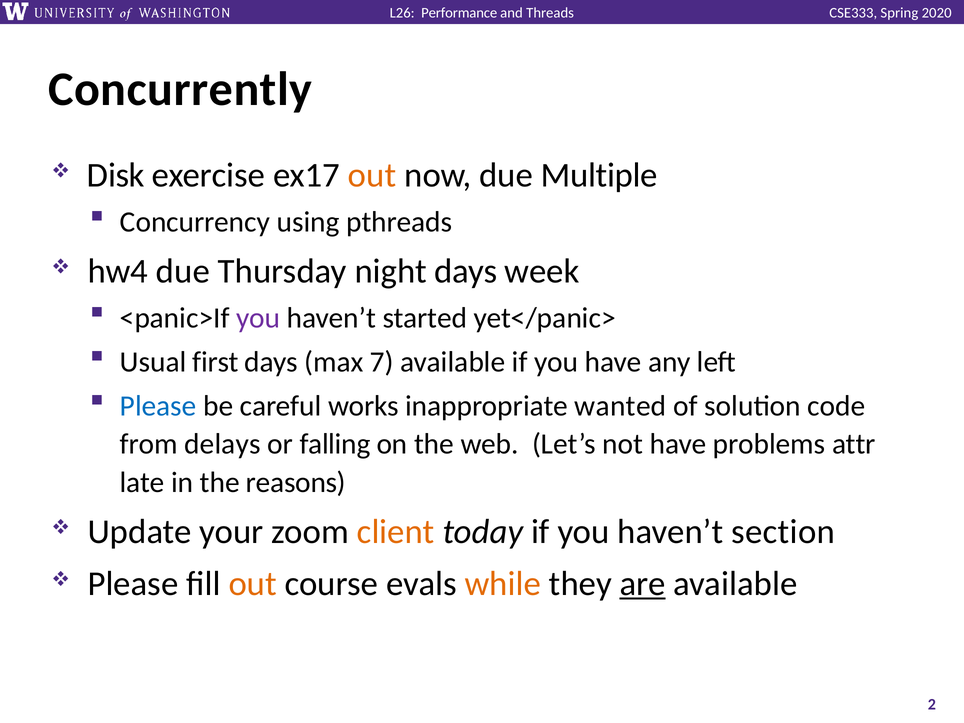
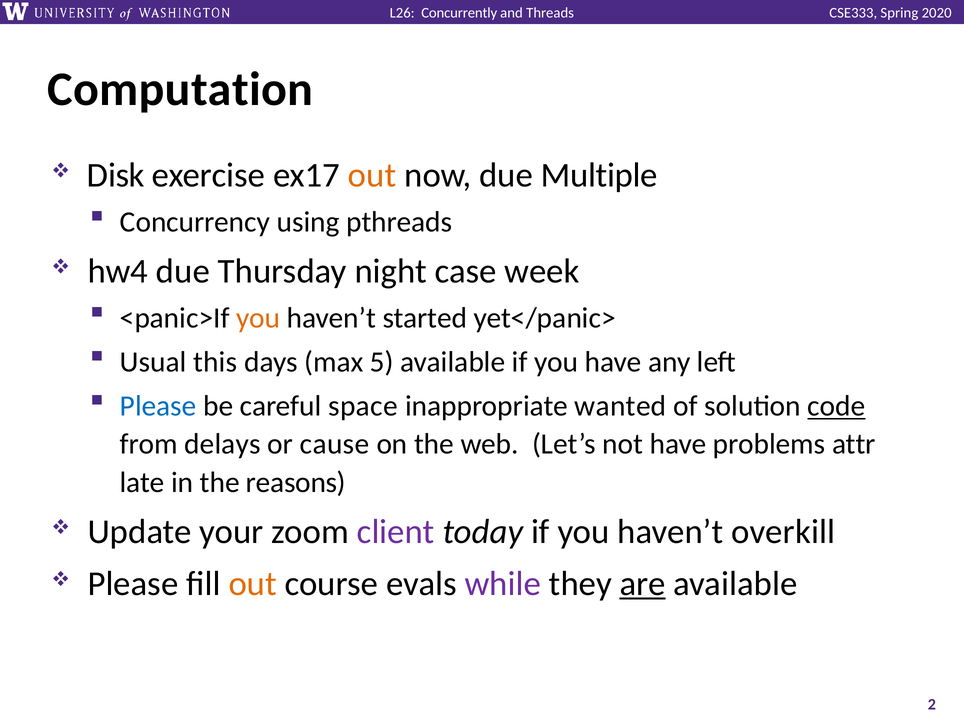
Performance: Performance -> Concurrently (459, 13)
Concurrently: Concurrently -> Computation (180, 89)
night days: days -> case (466, 271)
you colour: purple -> orange (258, 318)
first: first -> this (215, 362)
7: 7 -> 5 (382, 362)
works: works -> space (363, 406)
code underline: none -> present (836, 406)
falling: falling -> cause (335, 444)
client colour: orange -> purple (396, 532)
section: section -> overkill (783, 532)
while colour: orange -> purple (503, 584)
